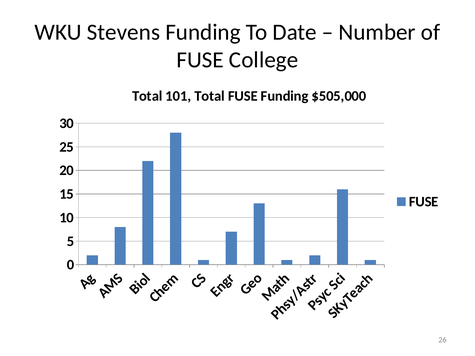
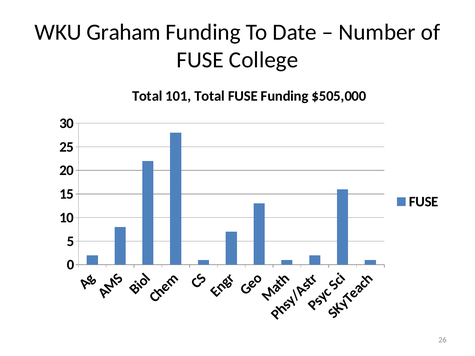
Stevens: Stevens -> Graham (124, 32)
